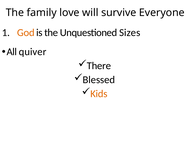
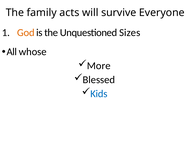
love: love -> acts (69, 13)
quiver: quiver -> whose (33, 52)
There: There -> More (99, 66)
Kids colour: orange -> blue (99, 94)
